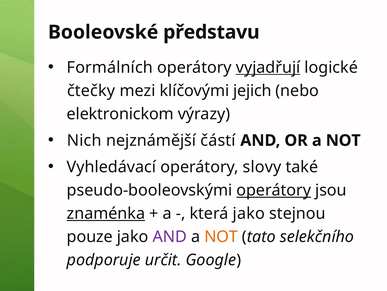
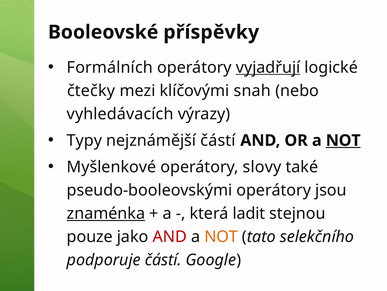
představu: představu -> příspěvky (211, 32)
jejich: jejich -> snah (252, 90)
elektronickom: elektronickom -> vyhledávacích (120, 114)
Nich: Nich -> Typy (84, 140)
NOT underline: none -> present (343, 140)
Vyhledávací: Vyhledávací -> Myšlenkové (111, 167)
operátory underline: present -> none (274, 190)
která jako: jako -> ladit (249, 213)
AND colour: purple -> red (170, 236)
podporuje určit: určit -> částí (163, 259)
